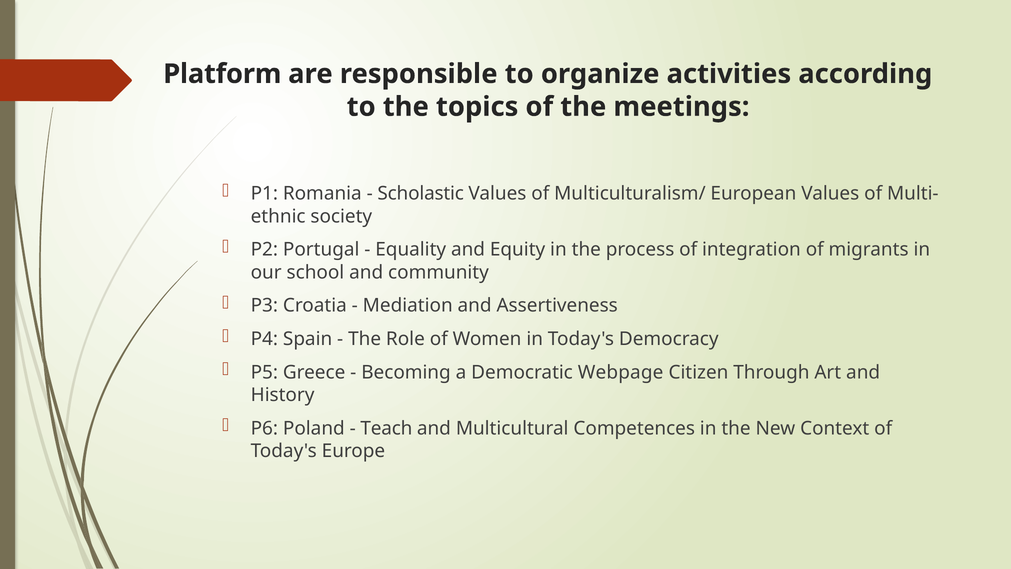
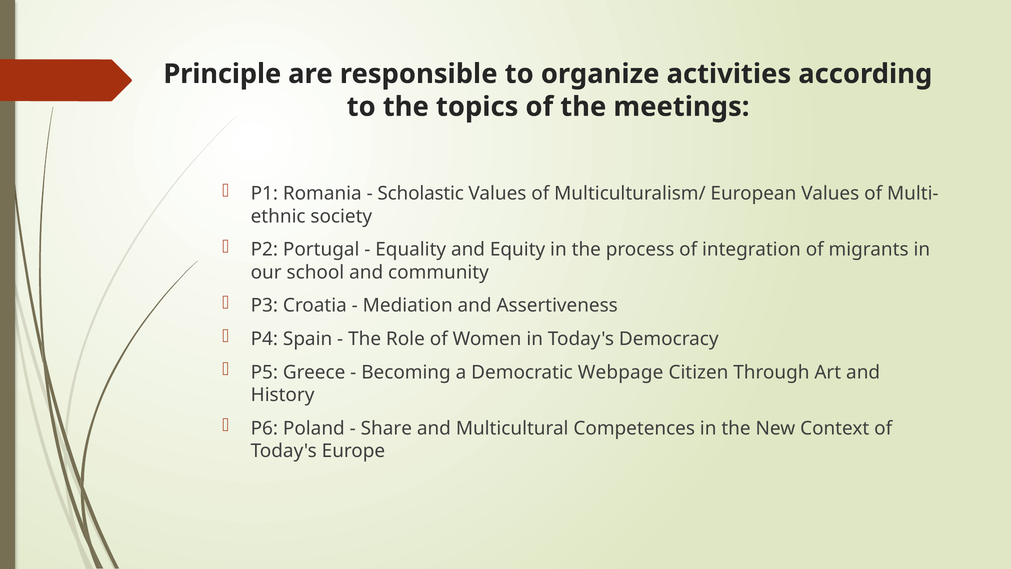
Platform: Platform -> Principle (222, 74)
Teach: Teach -> Share (386, 428)
